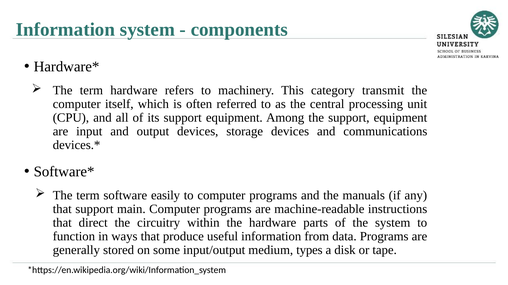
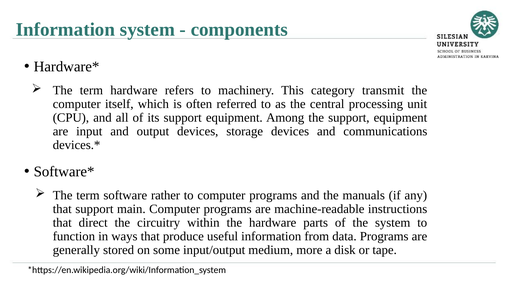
easily: easily -> rather (166, 196)
types: types -> more (309, 251)
